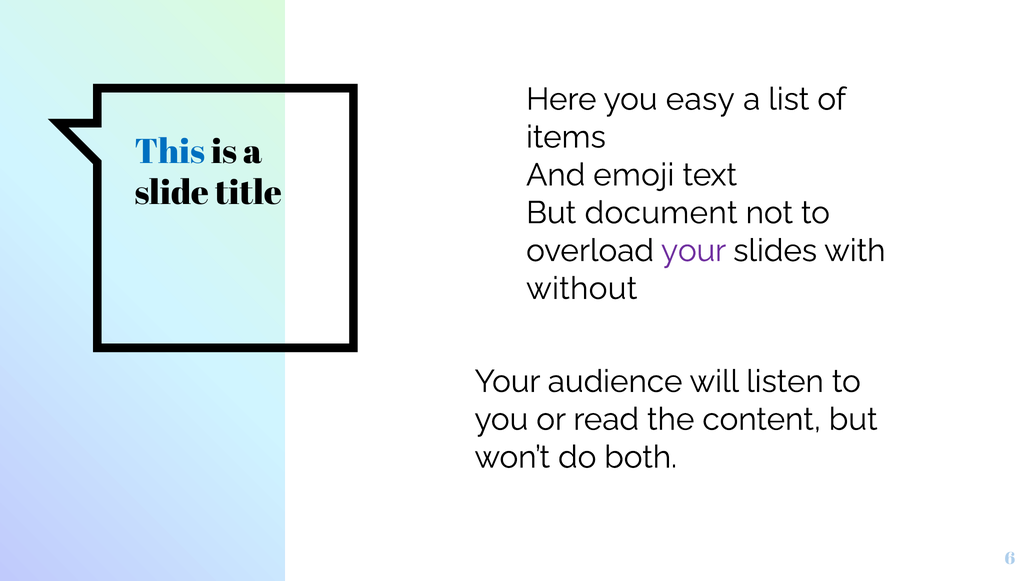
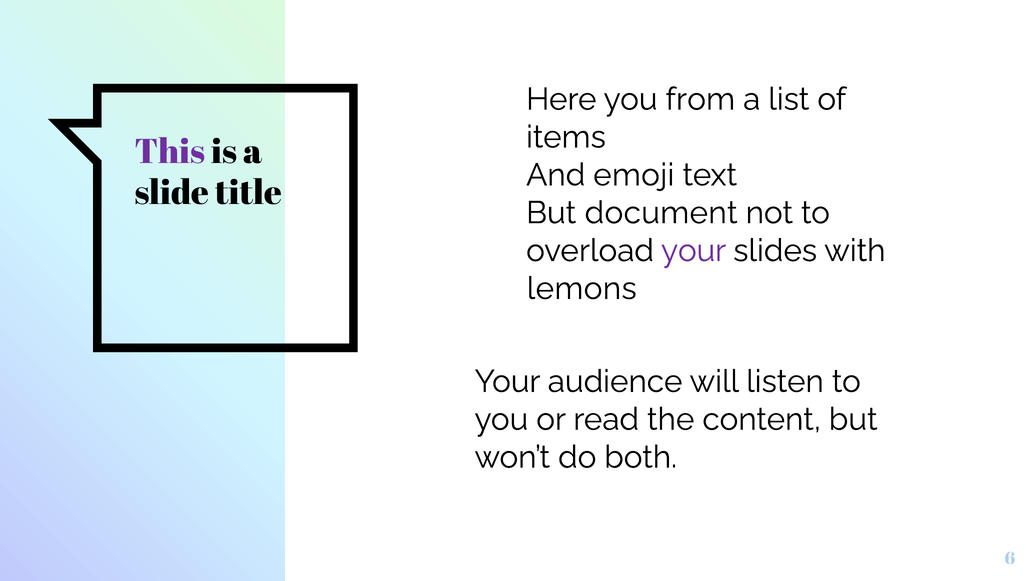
easy: easy -> from (700, 99)
This colour: blue -> purple (170, 152)
without: without -> lemons (582, 288)
